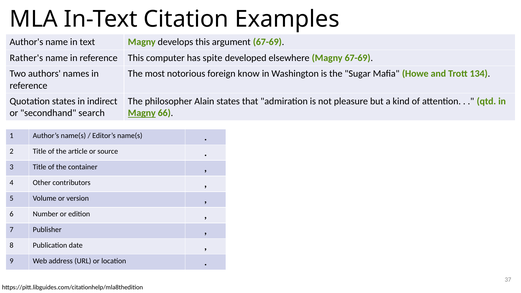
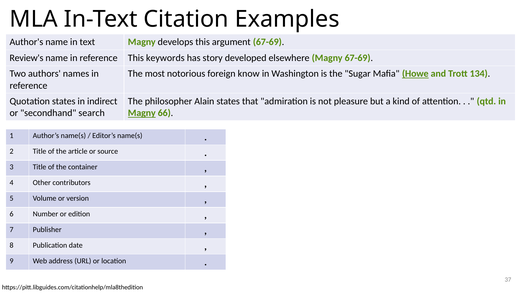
Rather's: Rather's -> Review's (26, 58)
computer: computer -> keywords (165, 58)
spite: spite -> story (213, 58)
Howe underline: none -> present (415, 74)
